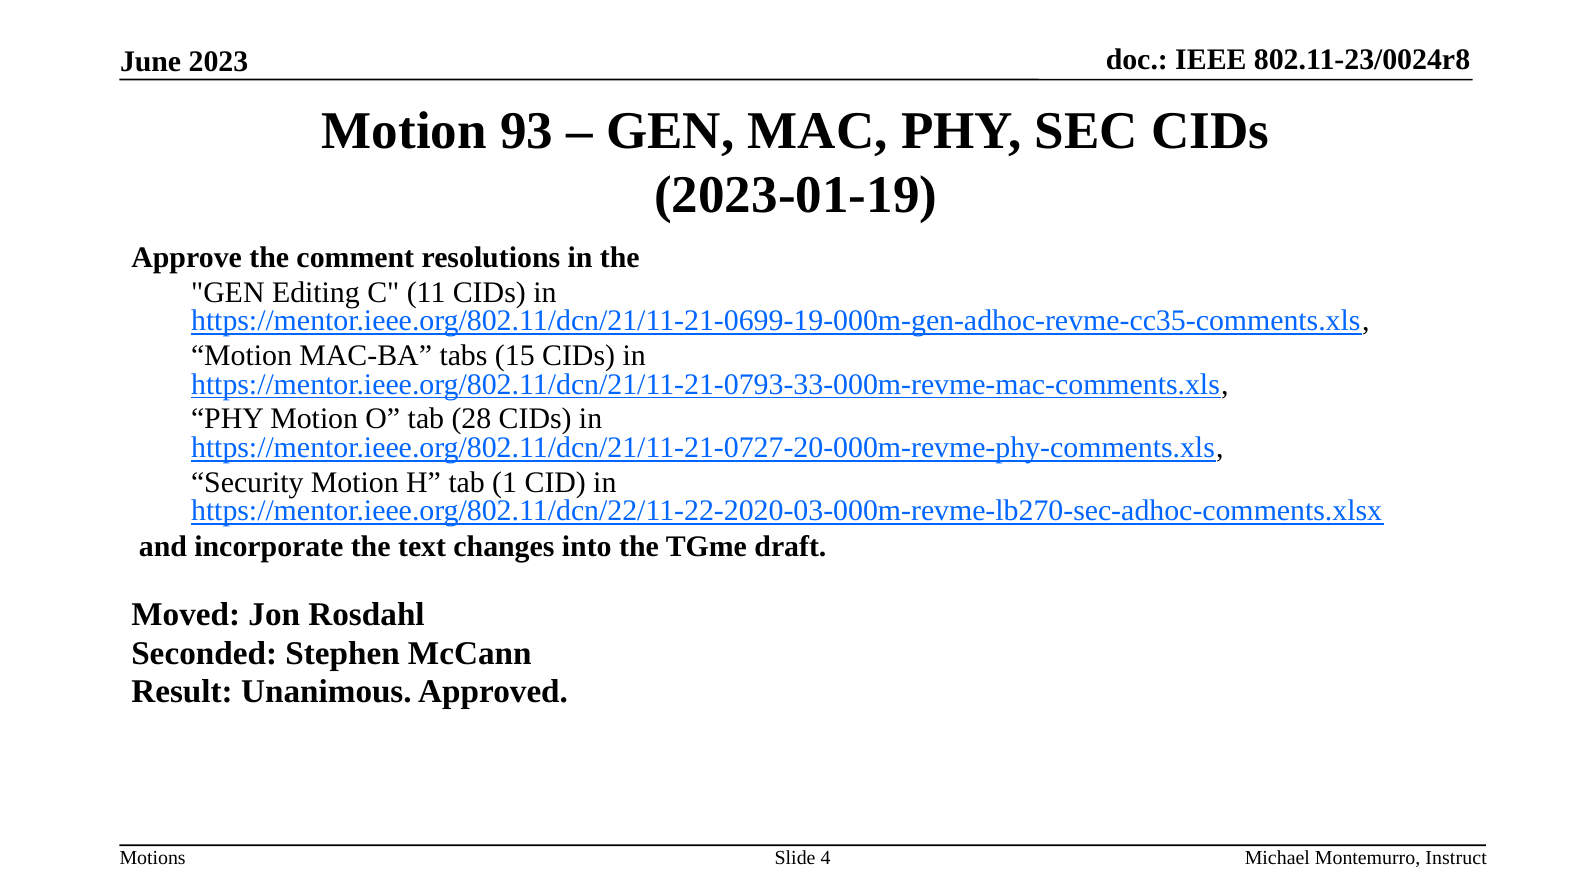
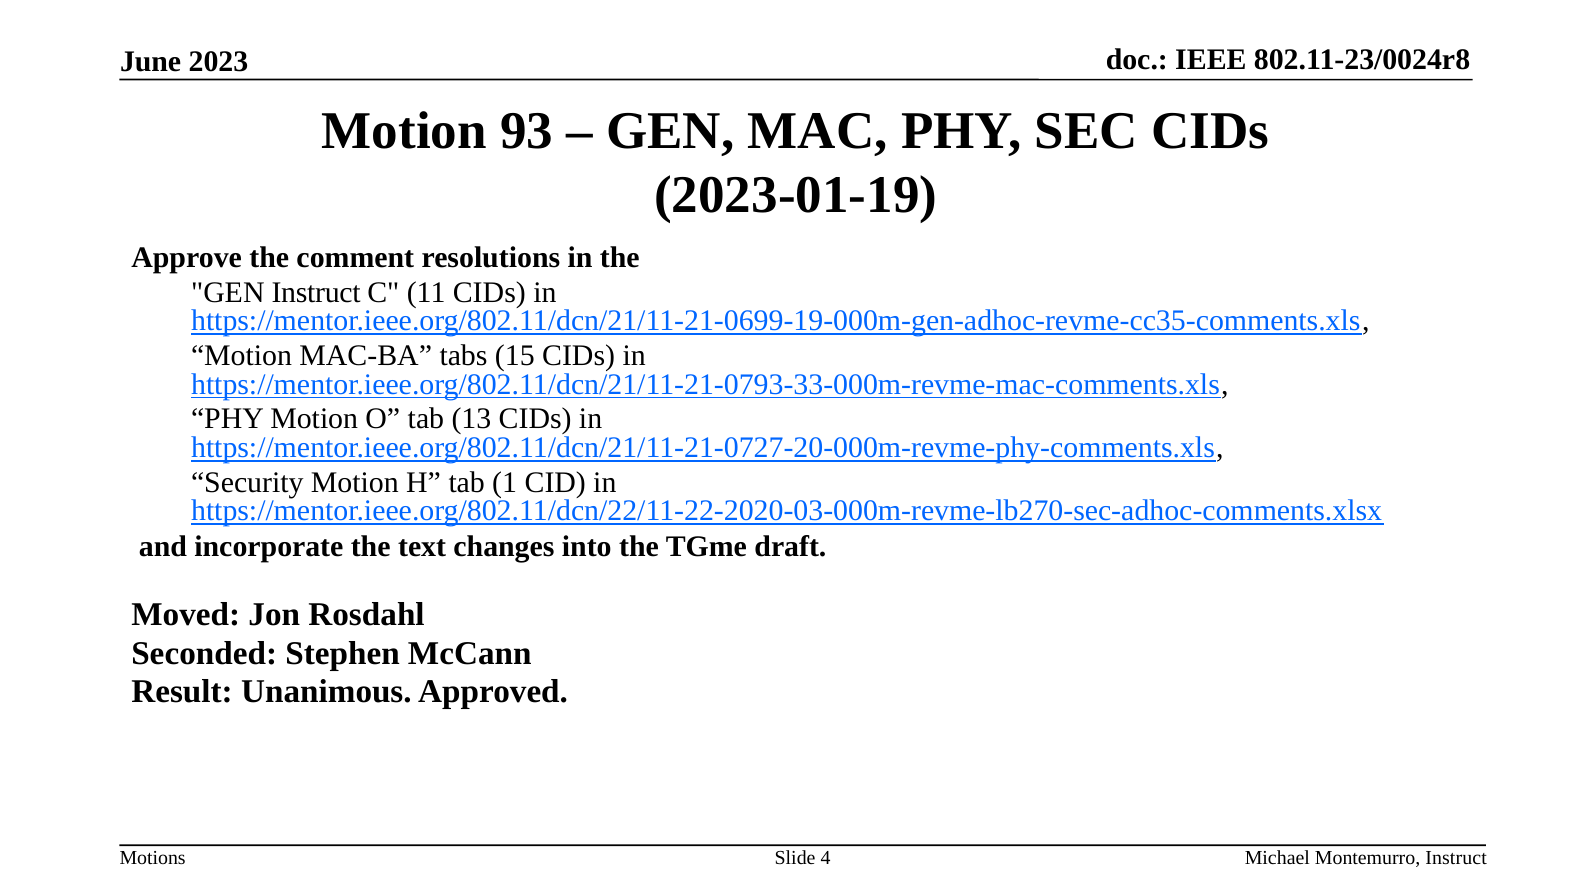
GEN Editing: Editing -> Instruct (316, 293)
28: 28 -> 13 (471, 419)
